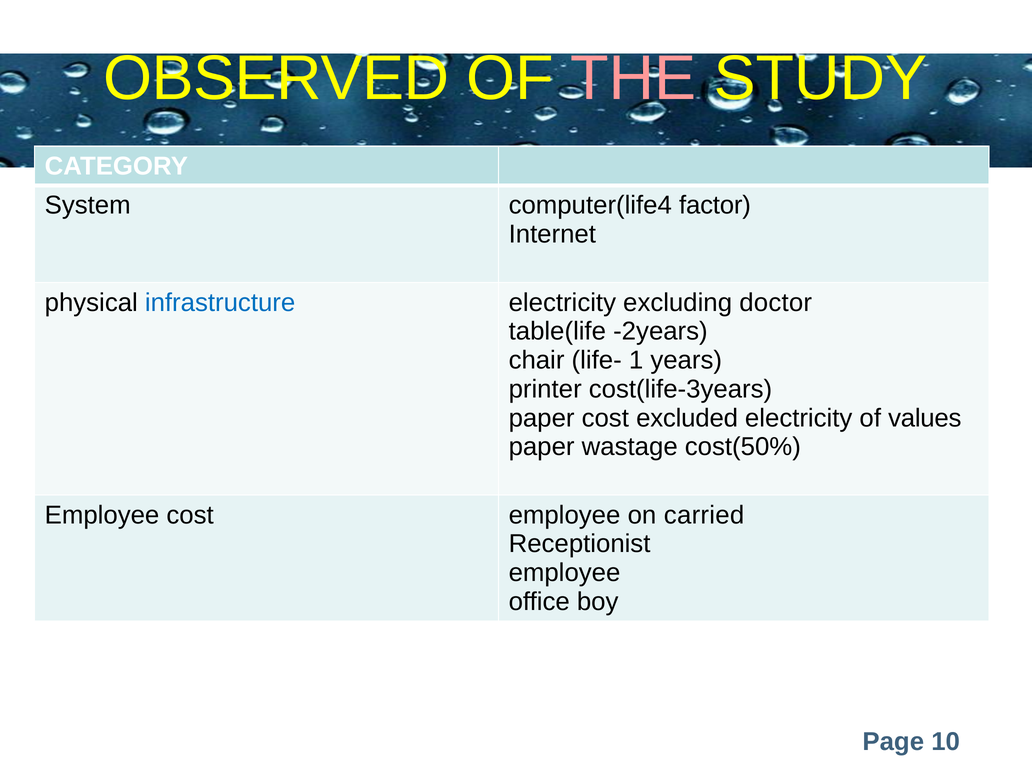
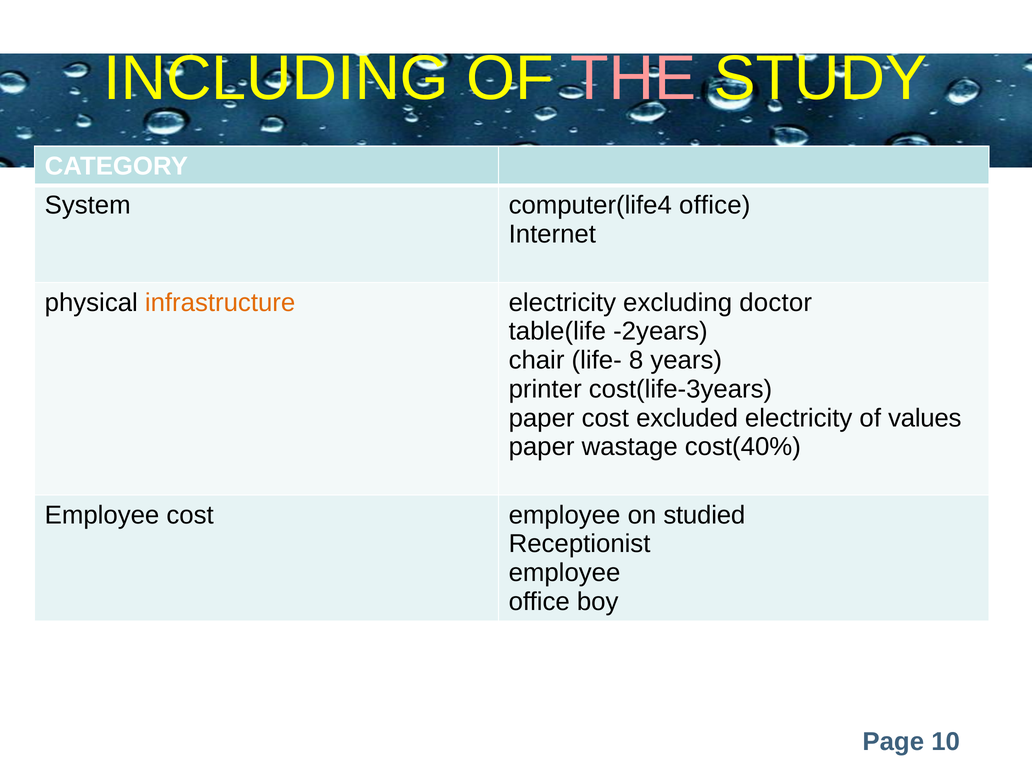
OBSERVED: OBSERVED -> INCLUDING (276, 78)
computer(life4 factor: factor -> office (715, 205)
infrastructure colour: blue -> orange (220, 303)
1: 1 -> 8 (636, 360)
cost(50%: cost(50% -> cost(40% (743, 447)
carried: carried -> studied (704, 515)
